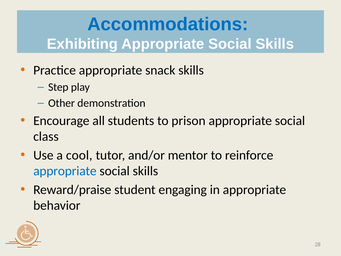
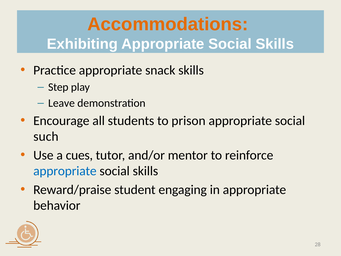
Accommodations colour: blue -> orange (168, 24)
Other: Other -> Leave (61, 103)
class: class -> such (46, 136)
cool: cool -> cues (79, 155)
